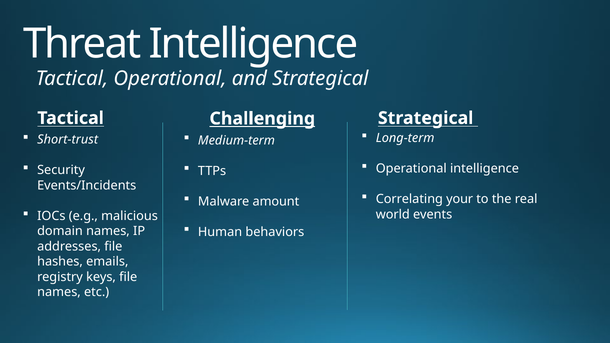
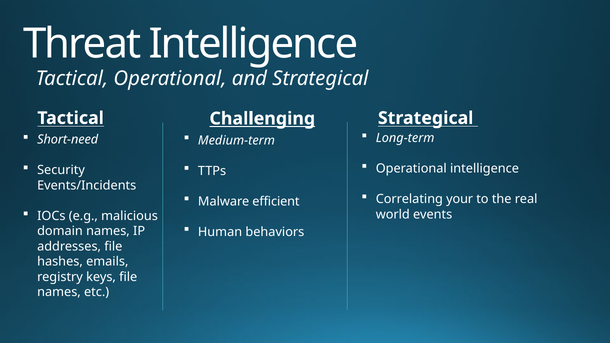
Short-trust: Short-trust -> Short-need (68, 140)
amount: amount -> efficient (276, 201)
